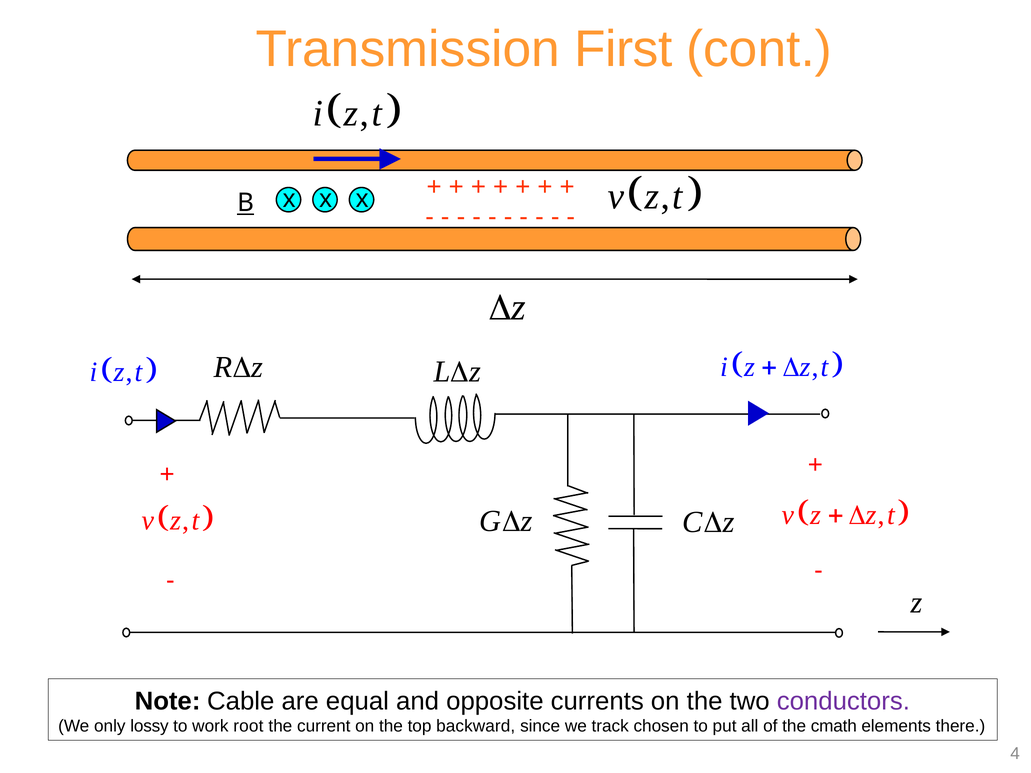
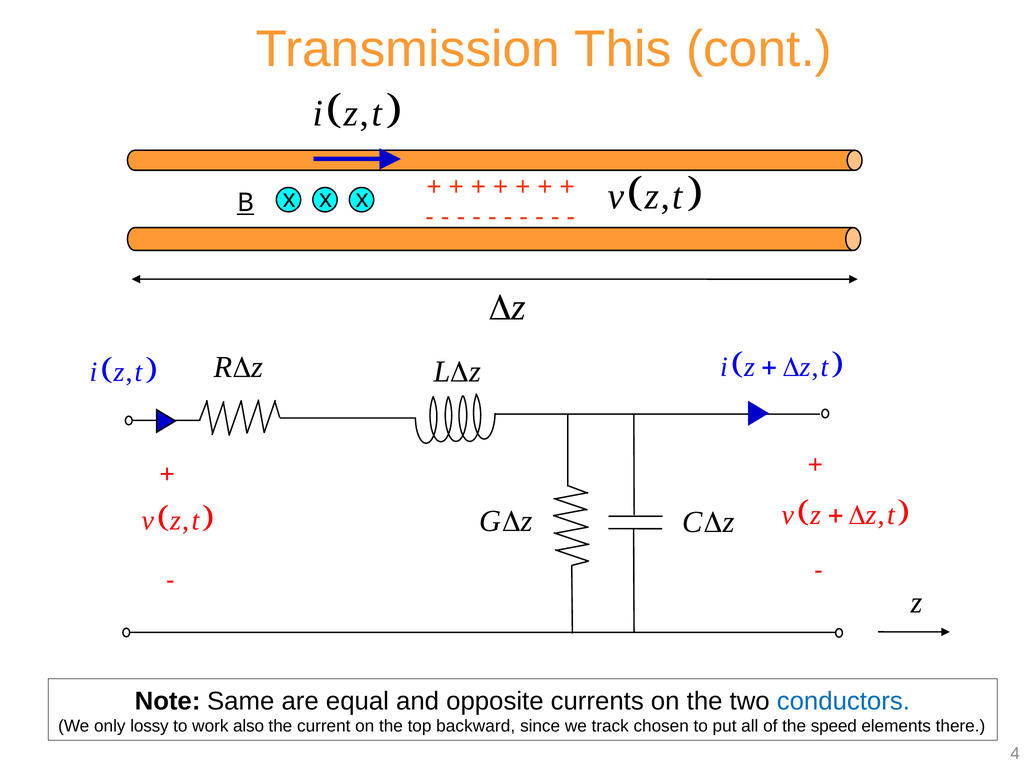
First: First -> This (623, 49)
Cable: Cable -> Same (241, 701)
conductors colour: purple -> blue (843, 701)
root: root -> also (249, 726)
cmath: cmath -> speed (834, 726)
